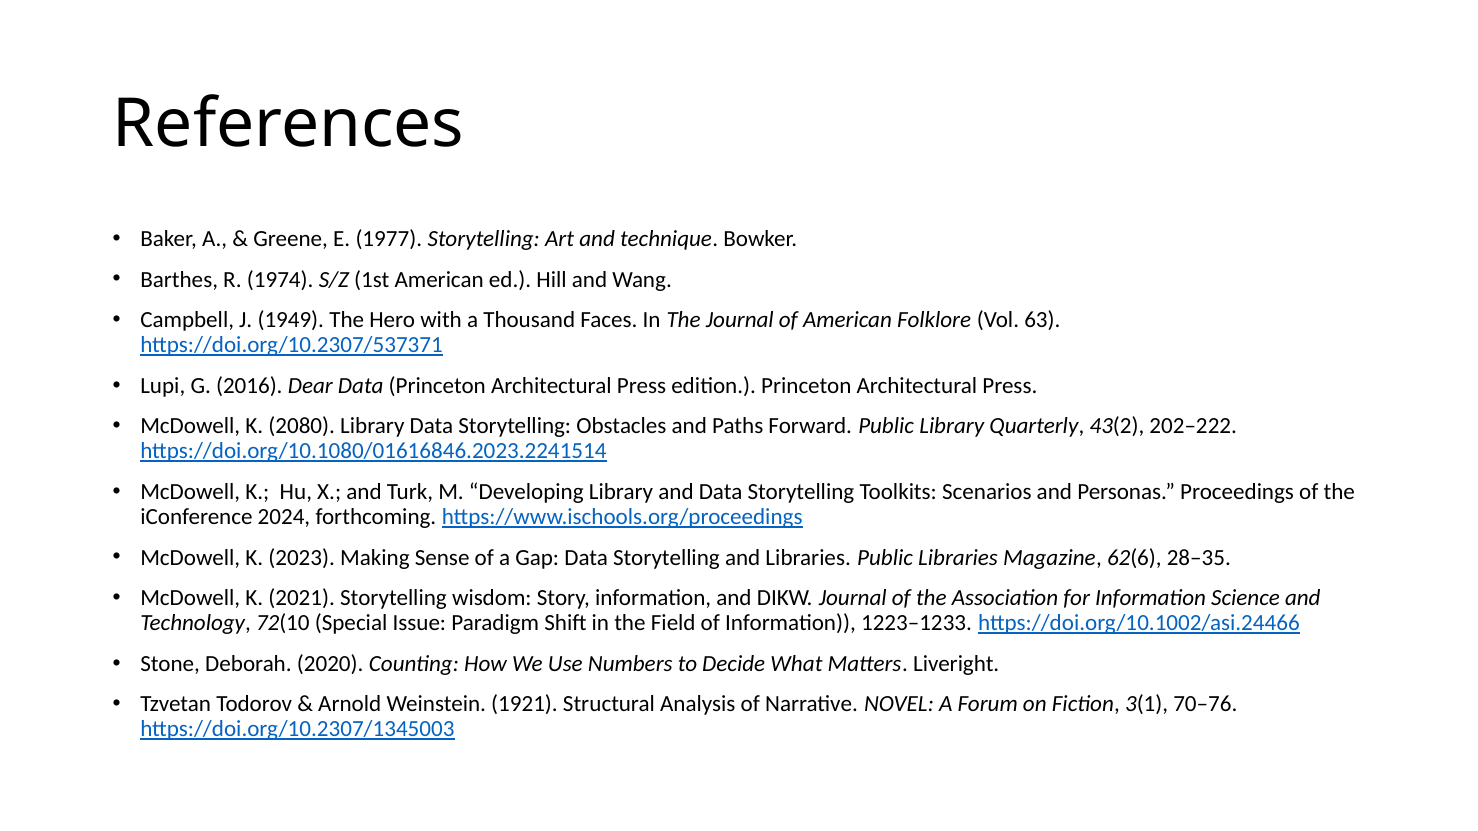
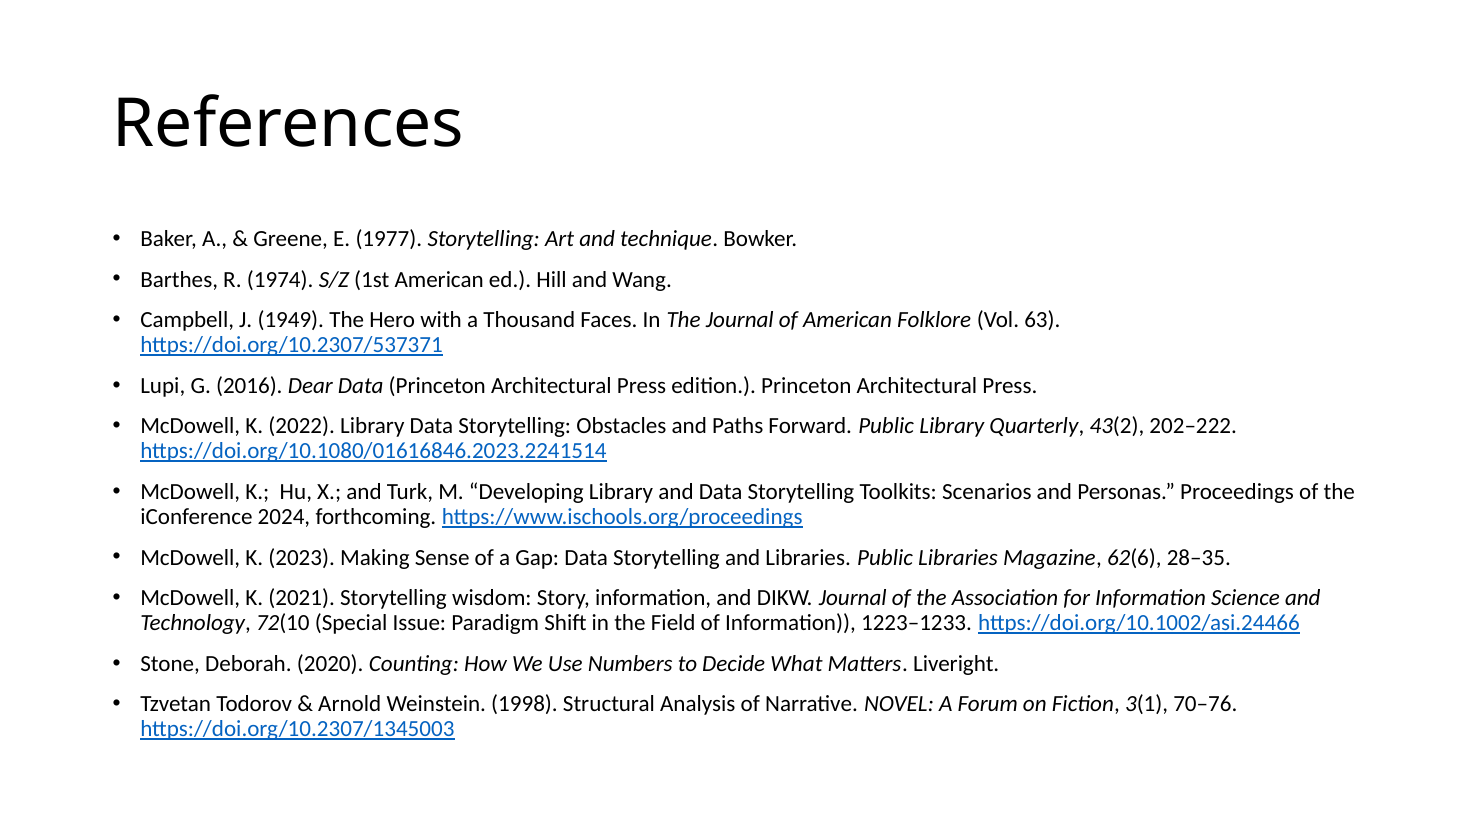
2080: 2080 -> 2022 (302, 426)
1921: 1921 -> 1998 (524, 704)
